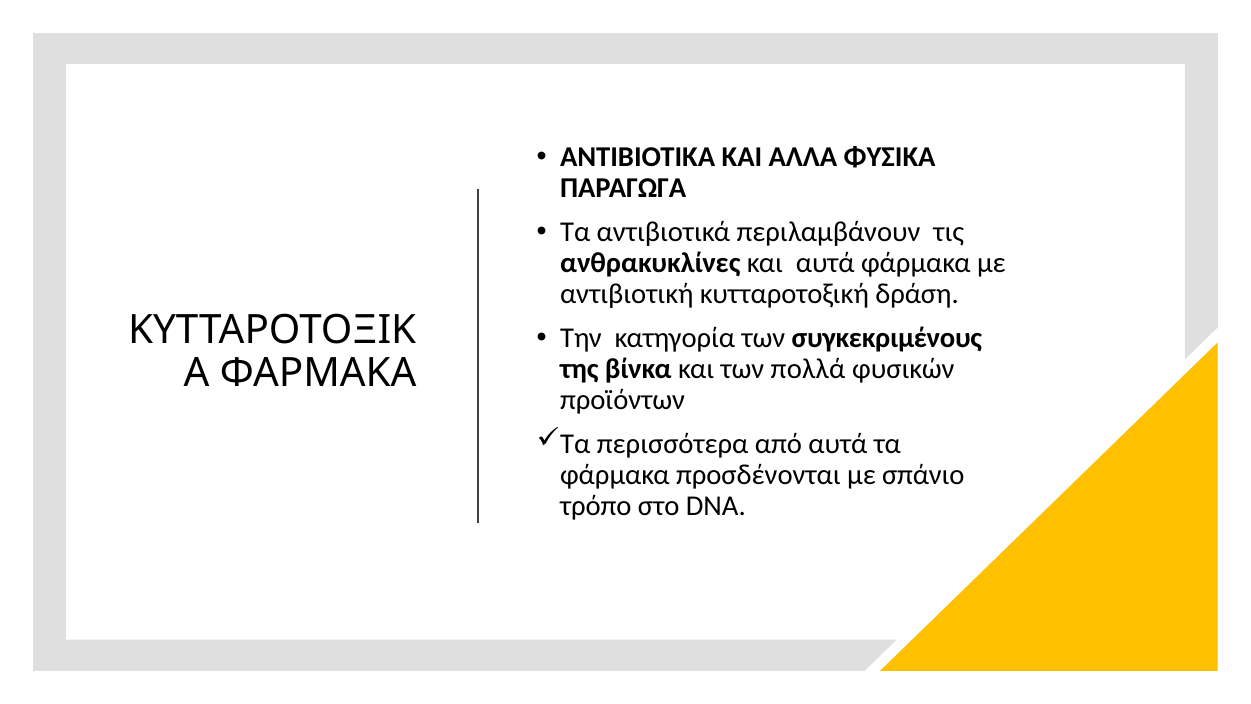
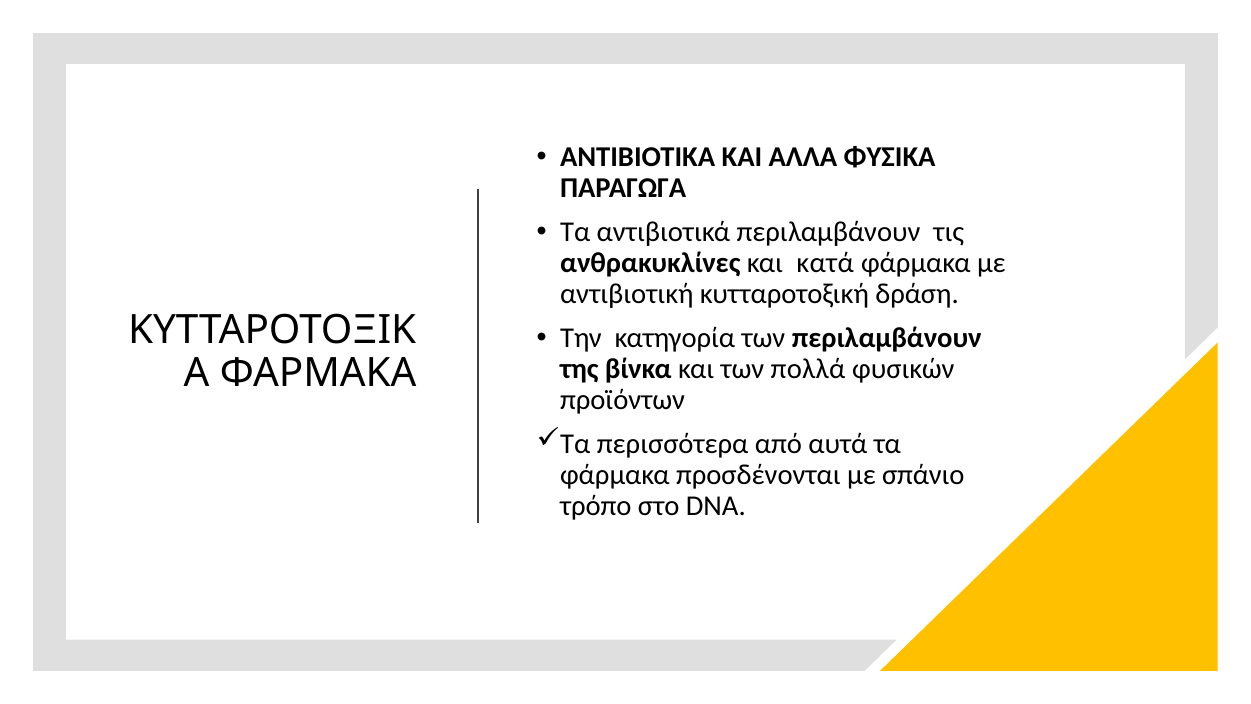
και αυτά: αυτά -> κατά (825, 263)
των συγκεκριμένους: συγκεκριμένους -> περιλαμβάνουν (887, 338)
